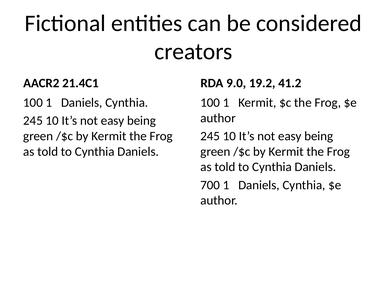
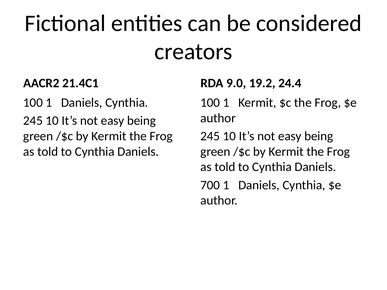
41.2: 41.2 -> 24.4 (290, 83)
